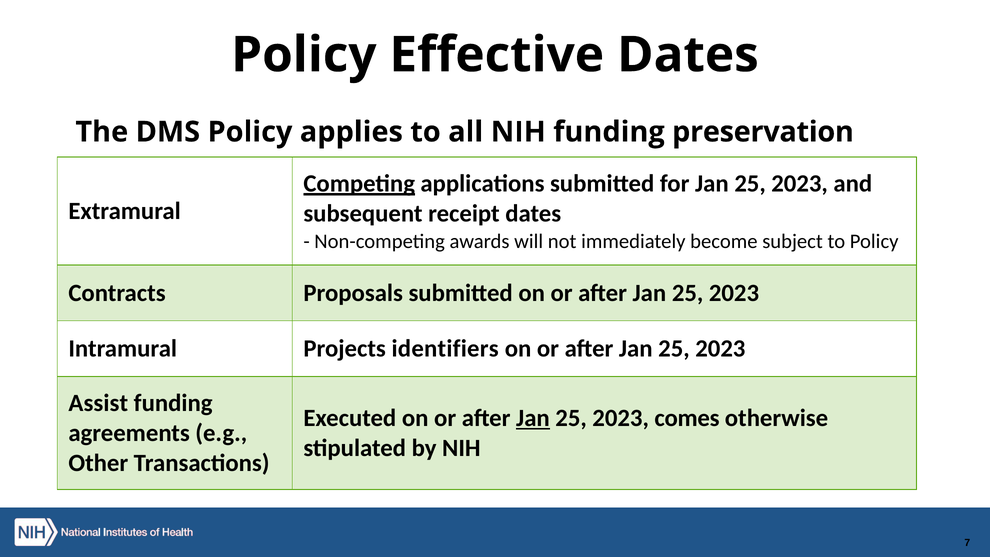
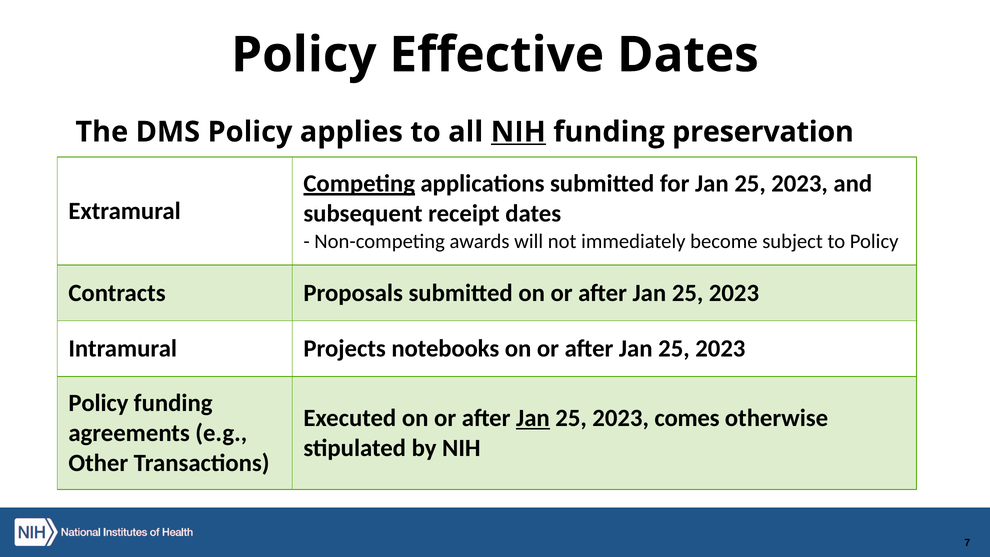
NIH underline: none -> present (518, 132)
identifiers: identifiers -> notebooks (445, 349)
Assist: Assist -> Policy (98, 403)
